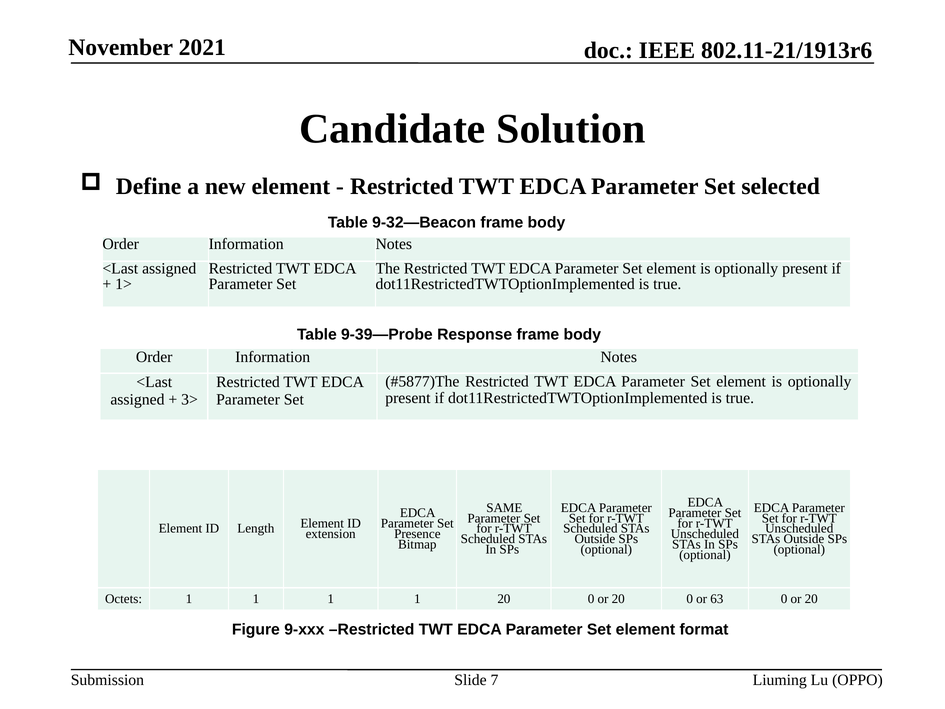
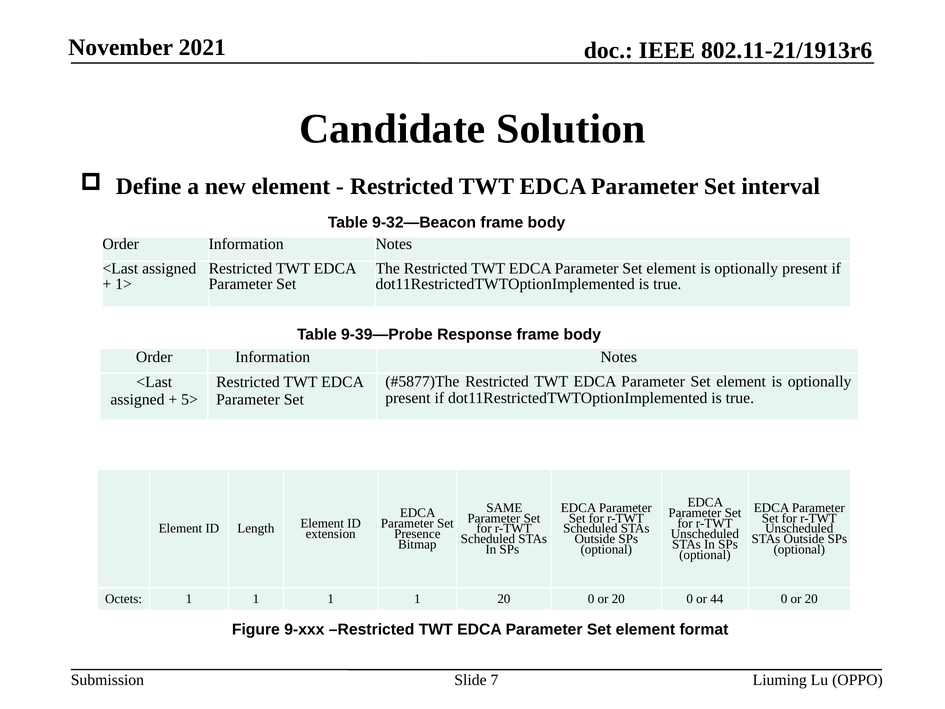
selected: selected -> interval (781, 186)
3>: 3> -> 5> (190, 399)
63: 63 -> 44 (717, 599)
